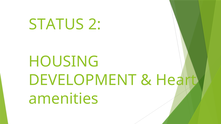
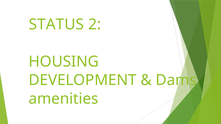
Heart: Heart -> Dams (176, 80)
